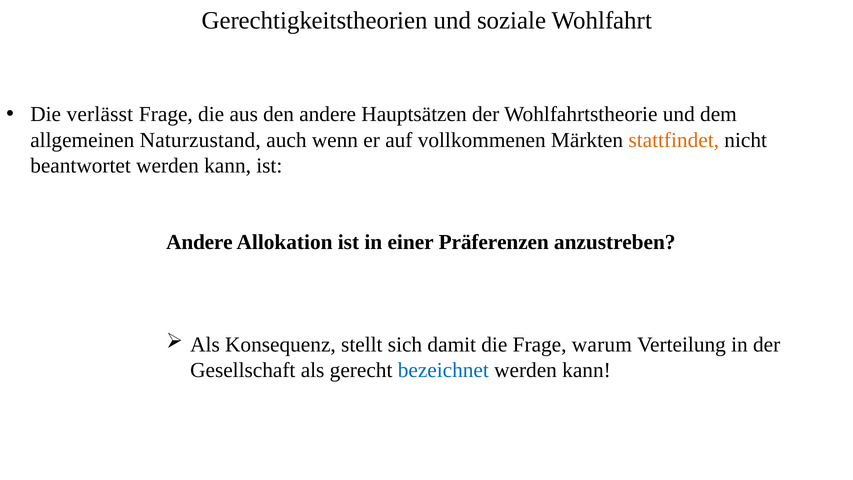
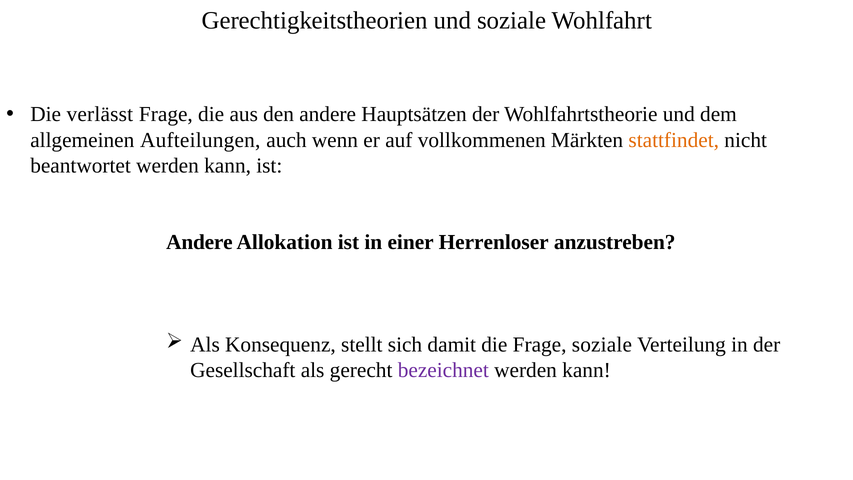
Naturzustand: Naturzustand -> Aufteilungen (200, 140)
Präferenzen: Präferenzen -> Herrenloser (494, 242)
Frage warum: warum -> soziale (602, 345)
bezeichnet colour: blue -> purple (443, 370)
